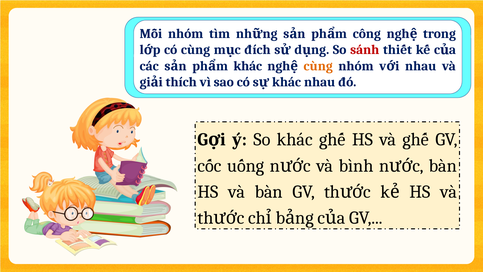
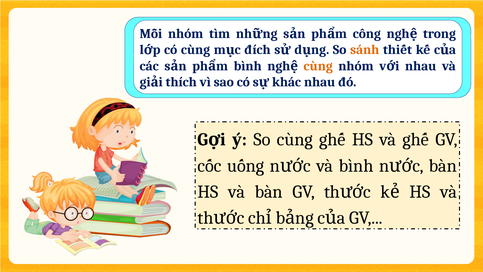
sánh colour: red -> orange (365, 50)
khác: khác -> bình (248, 66)
So khác: khác -> cùng (295, 139)
